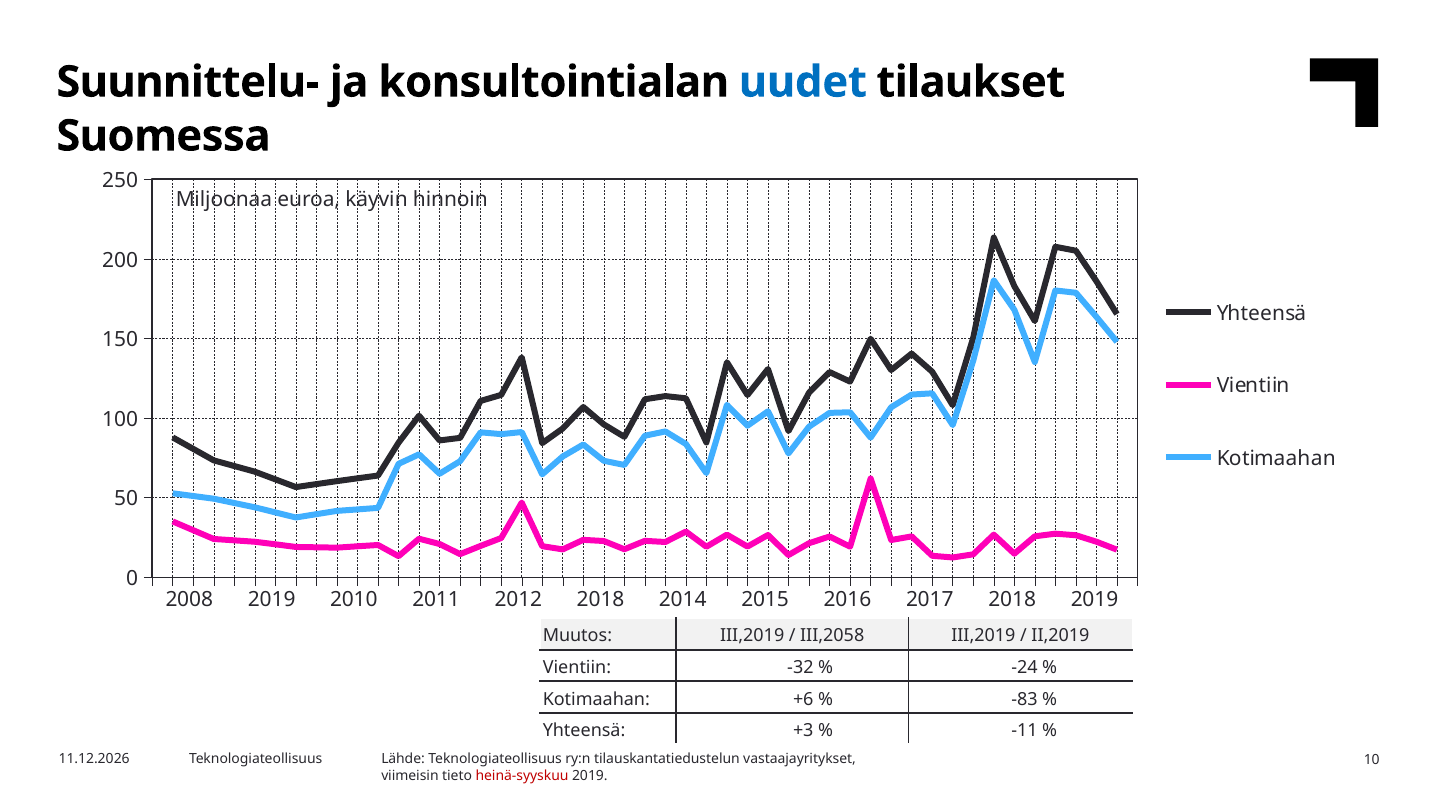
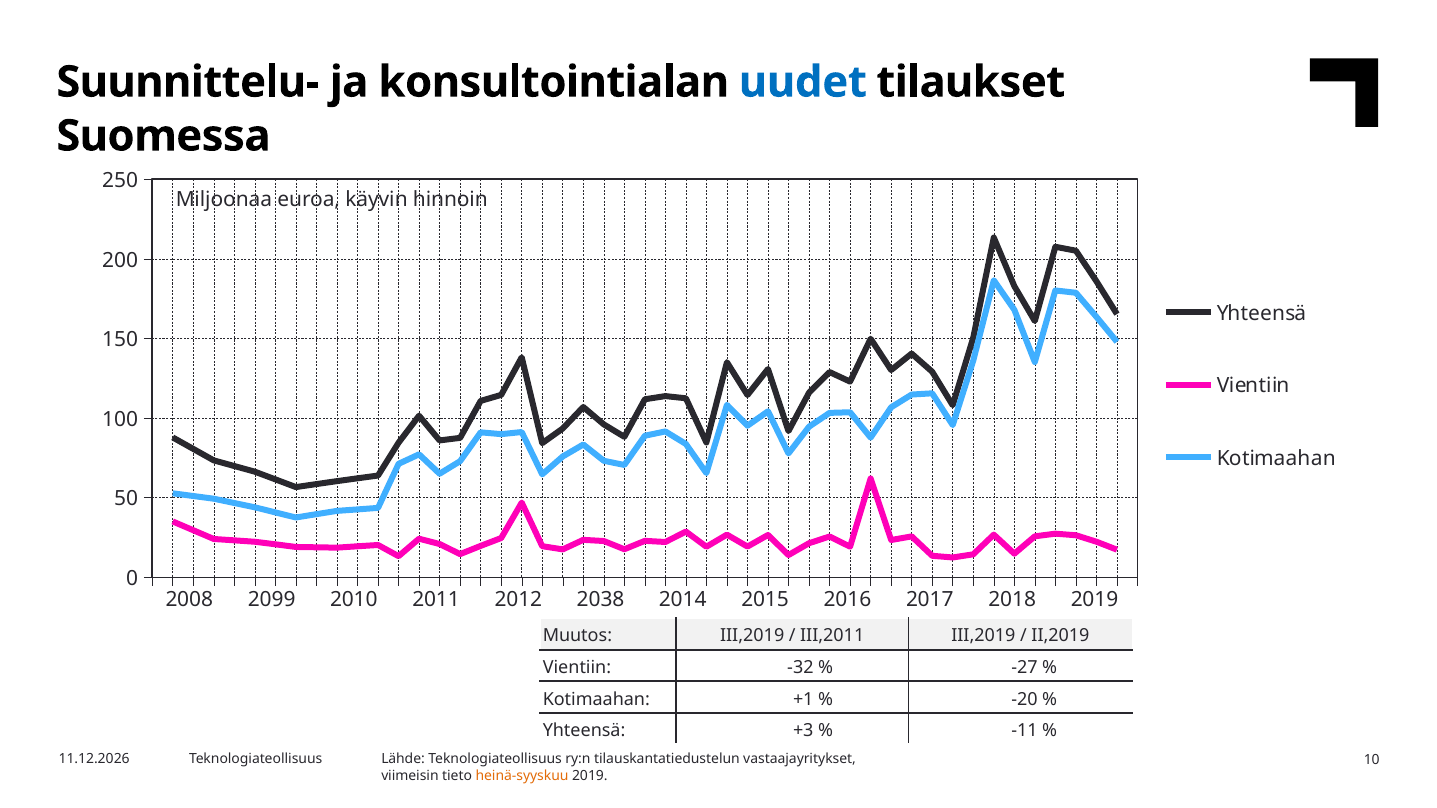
2008 2019: 2019 -> 2099 (272, 600)
2012 2018: 2018 -> 2038 (601, 600)
III,2058: III,2058 -> III,2011 (832, 636)
-24: -24 -> -27 (1024, 668)
+6: +6 -> +1 (803, 699)
-83: -83 -> -20 (1024, 699)
heinä-syyskuu colour: red -> orange (522, 776)
